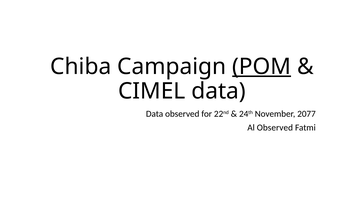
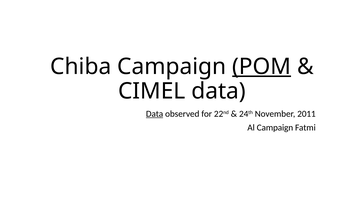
Data underline: none -> present (155, 114)
2077: 2077 -> 2011 (306, 114)
Al Observed: Observed -> Campaign (275, 127)
